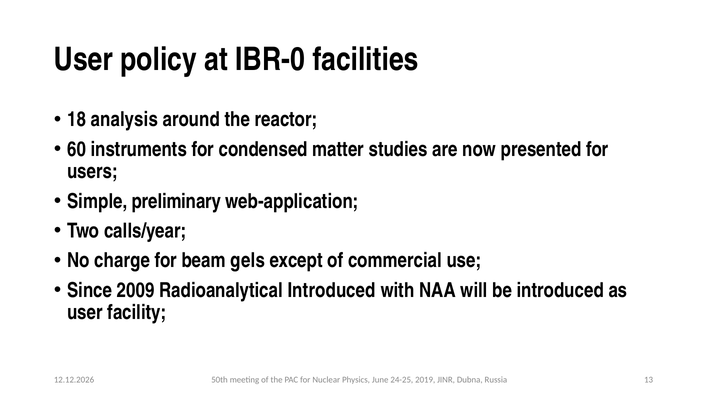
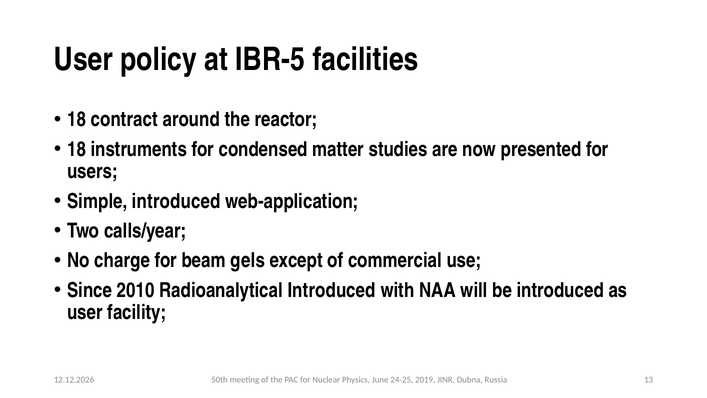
IBR-0: IBR-0 -> IBR-5 (270, 59)
analysis: analysis -> contract (124, 120)
60: 60 -> 18 (77, 149)
Simple preliminary: preliminary -> introduced (176, 201)
2009: 2009 -> 2010 (136, 290)
